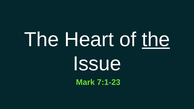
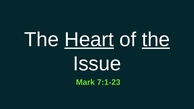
Heart underline: none -> present (89, 40)
